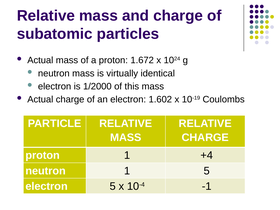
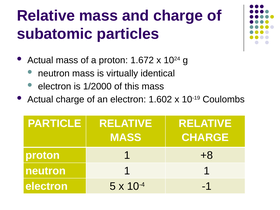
+4: +4 -> +8 (207, 155)
1 5: 5 -> 1 (207, 171)
